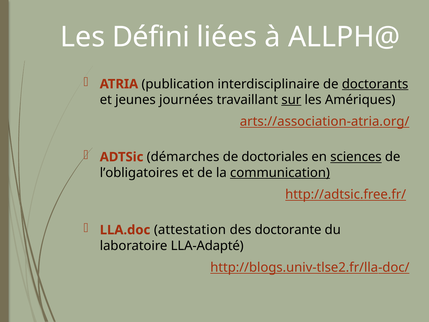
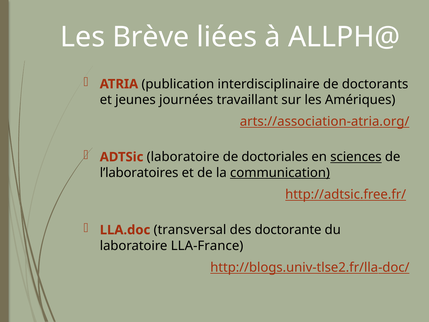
Défini: Défini -> Brève (151, 37)
doctorants underline: present -> none (375, 84)
sur underline: present -> none (291, 100)
ADTSic démarches: démarches -> laboratoire (183, 157)
l’obligatoires: l’obligatoires -> l’laboratoires (139, 173)
attestation: attestation -> transversal (190, 230)
LLA-Adapté: LLA-Adapté -> LLA-France (207, 246)
